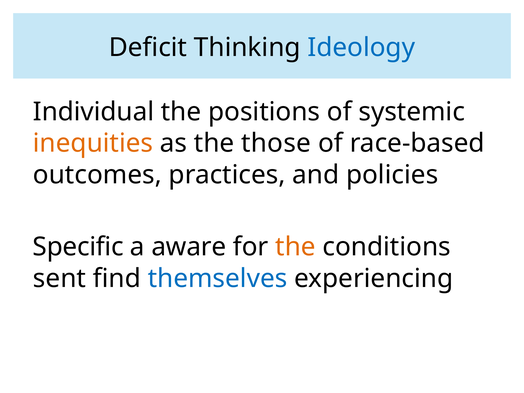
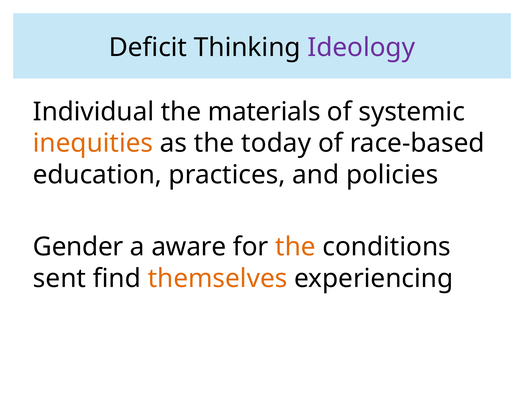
Ideology colour: blue -> purple (361, 48)
positions: positions -> materials (264, 112)
those: those -> today (276, 143)
outcomes: outcomes -> education (97, 175)
Specific: Specific -> Gender (78, 247)
themselves colour: blue -> orange (218, 278)
